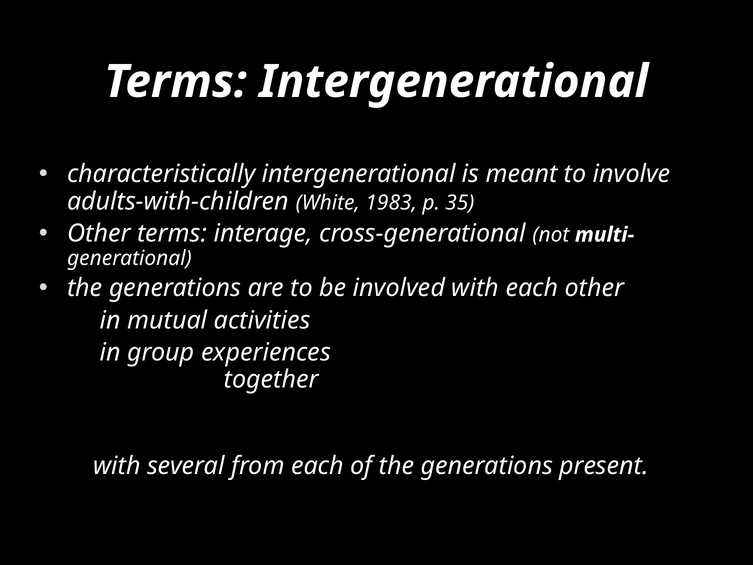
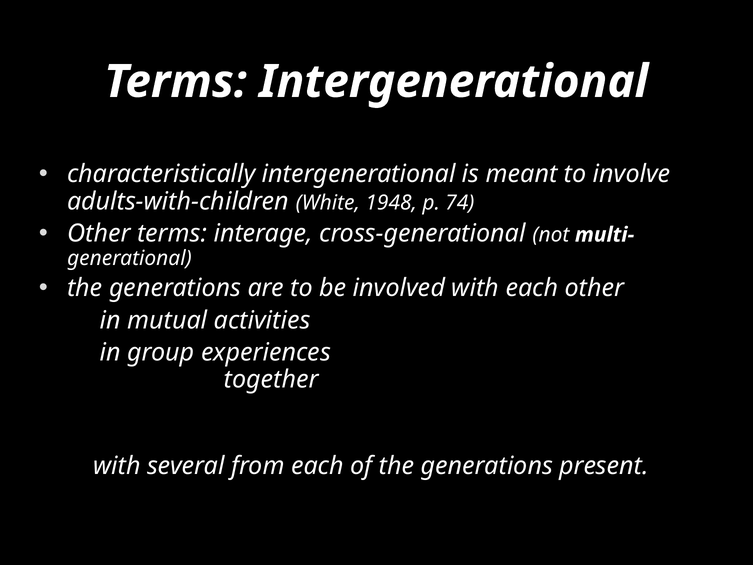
1983: 1983 -> 1948 (391, 203)
35: 35 -> 74 (460, 203)
